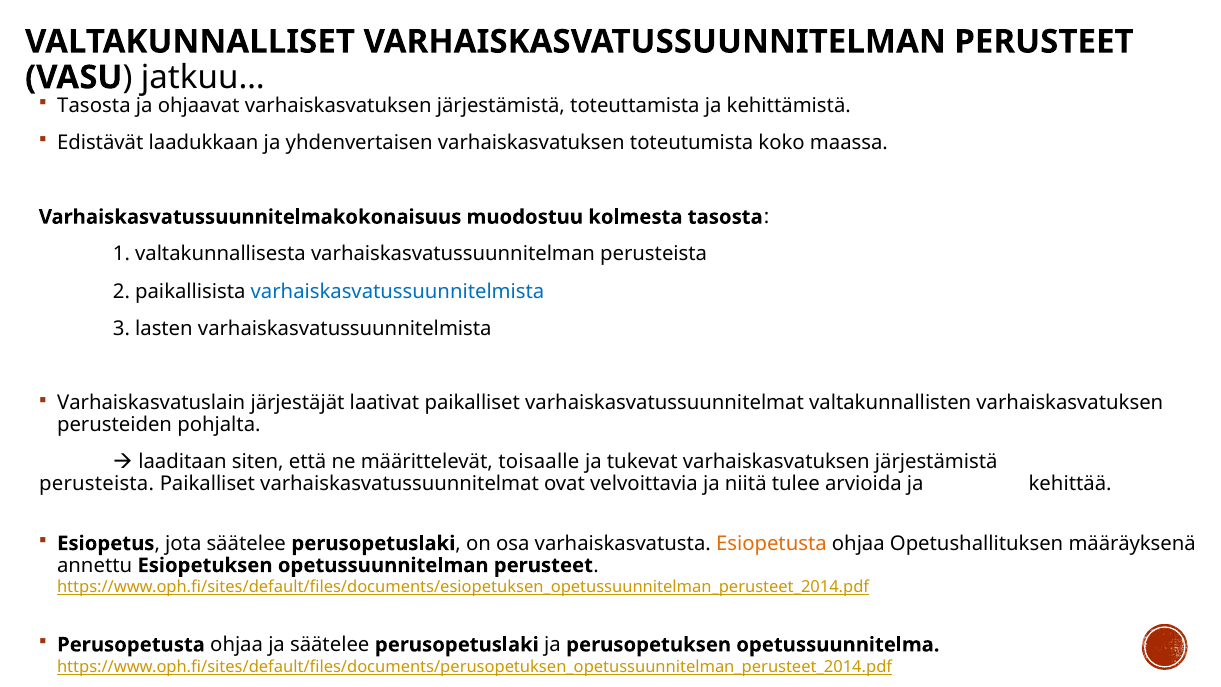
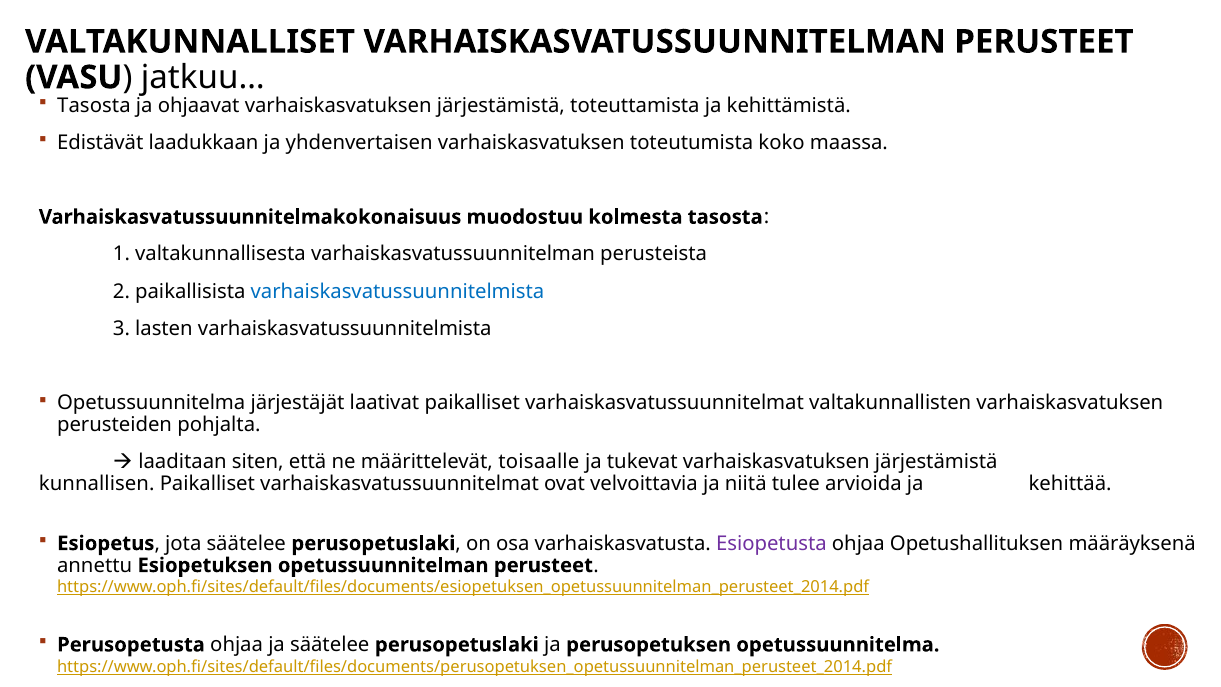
Varhaiskasvatuslain: Varhaiskasvatuslain -> Opetussuunnitelma (151, 403)
perusteista: perusteista -> kunnallisen (97, 484)
Esiopetusta colour: orange -> purple (771, 543)
